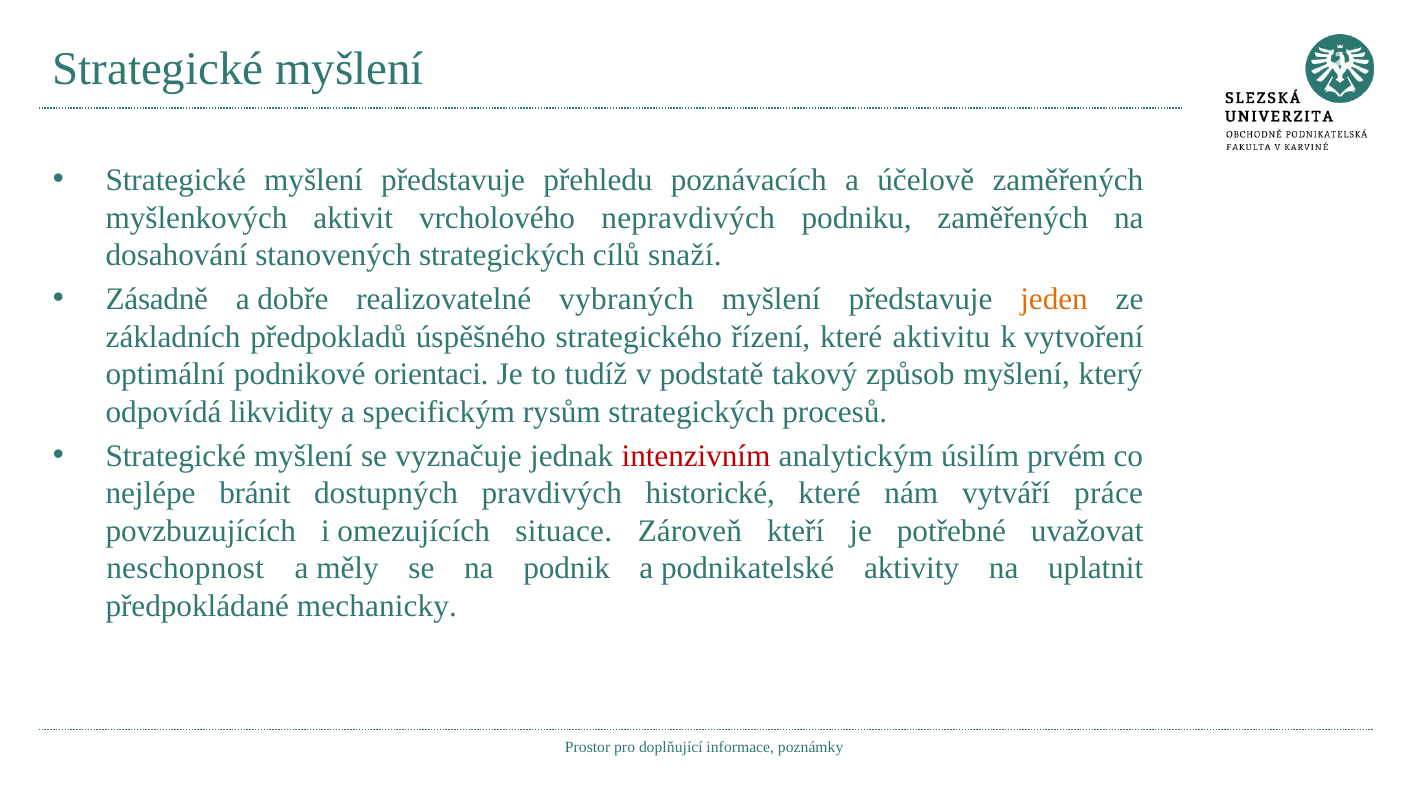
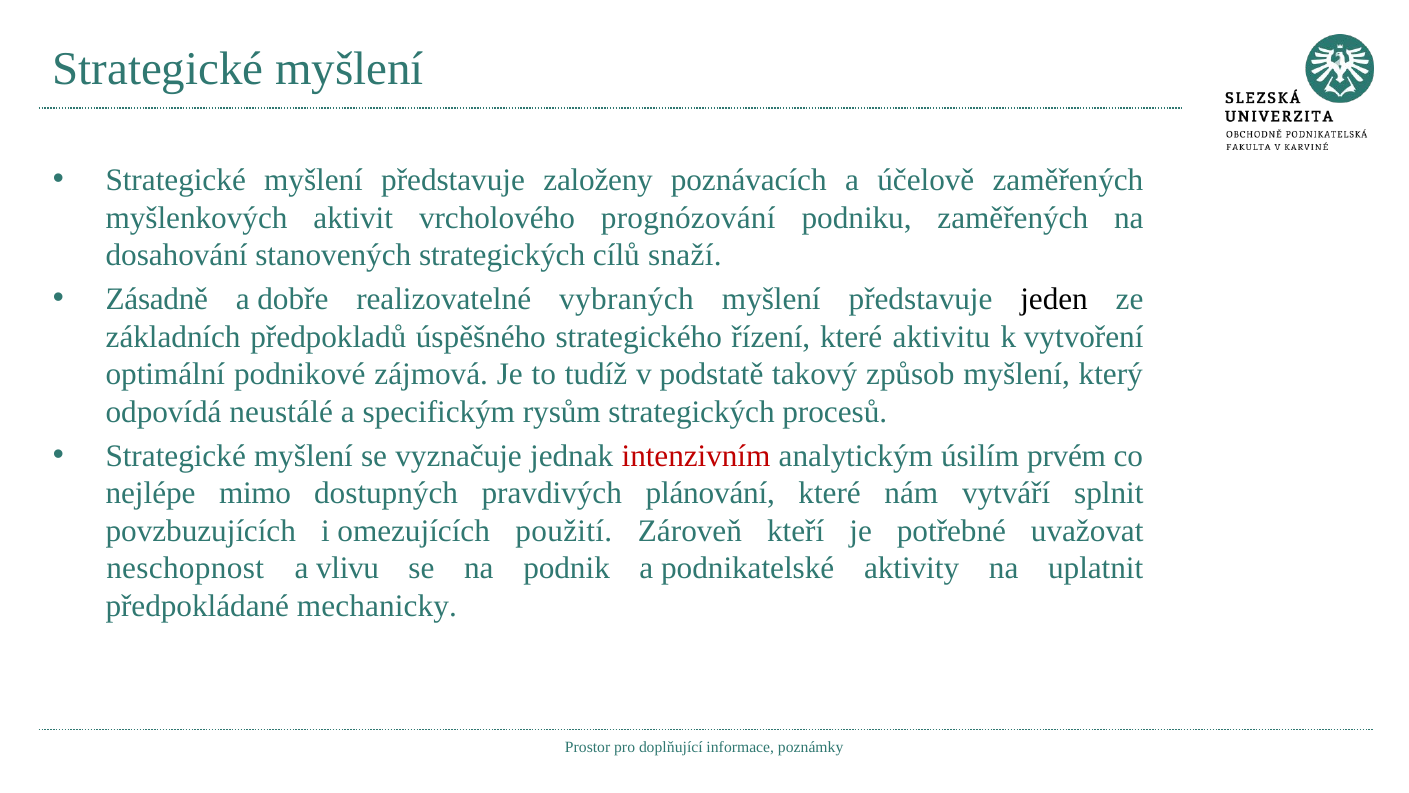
přehledu: přehledu -> založeny (598, 180)
nepravdivých: nepravdivých -> prognózování (688, 218)
jeden colour: orange -> black (1054, 299)
orientaci: orientaci -> zájmová (431, 374)
likvidity: likvidity -> neustálé (281, 412)
bránit: bránit -> mimo (255, 493)
historické: historické -> plánování (710, 493)
práce: práce -> splnit (1109, 493)
situace: situace -> použití (564, 531)
měly: měly -> vlivu (348, 568)
